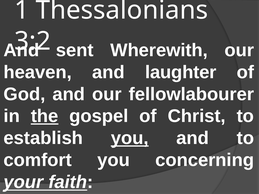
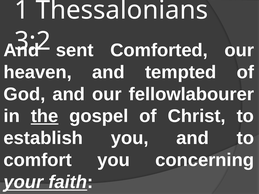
Wherewith: Wherewith -> Comforted (159, 50)
laughter: laughter -> tempted (181, 72)
you underline: present -> none (130, 138)
